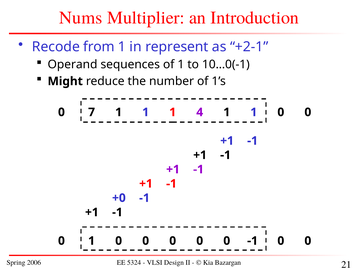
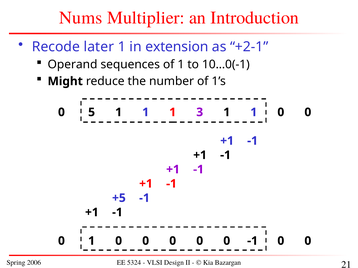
from: from -> later (99, 47)
represent: represent -> extension (177, 47)
7: 7 -> 5 (92, 112)
4: 4 -> 3 (200, 112)
+0: +0 -> +5 (119, 198)
